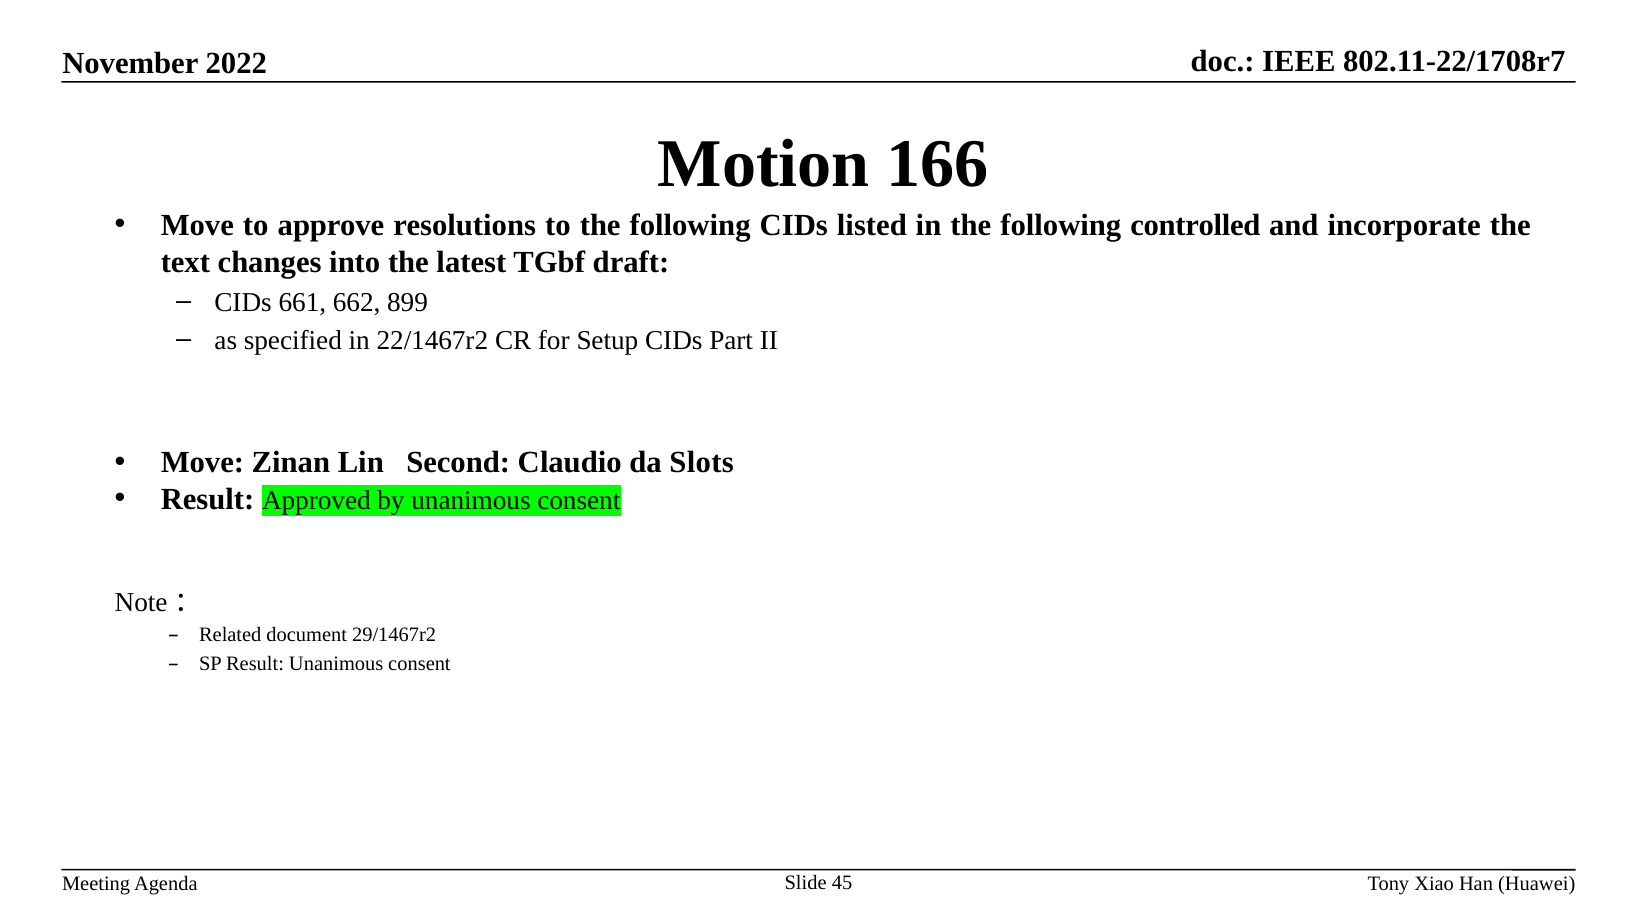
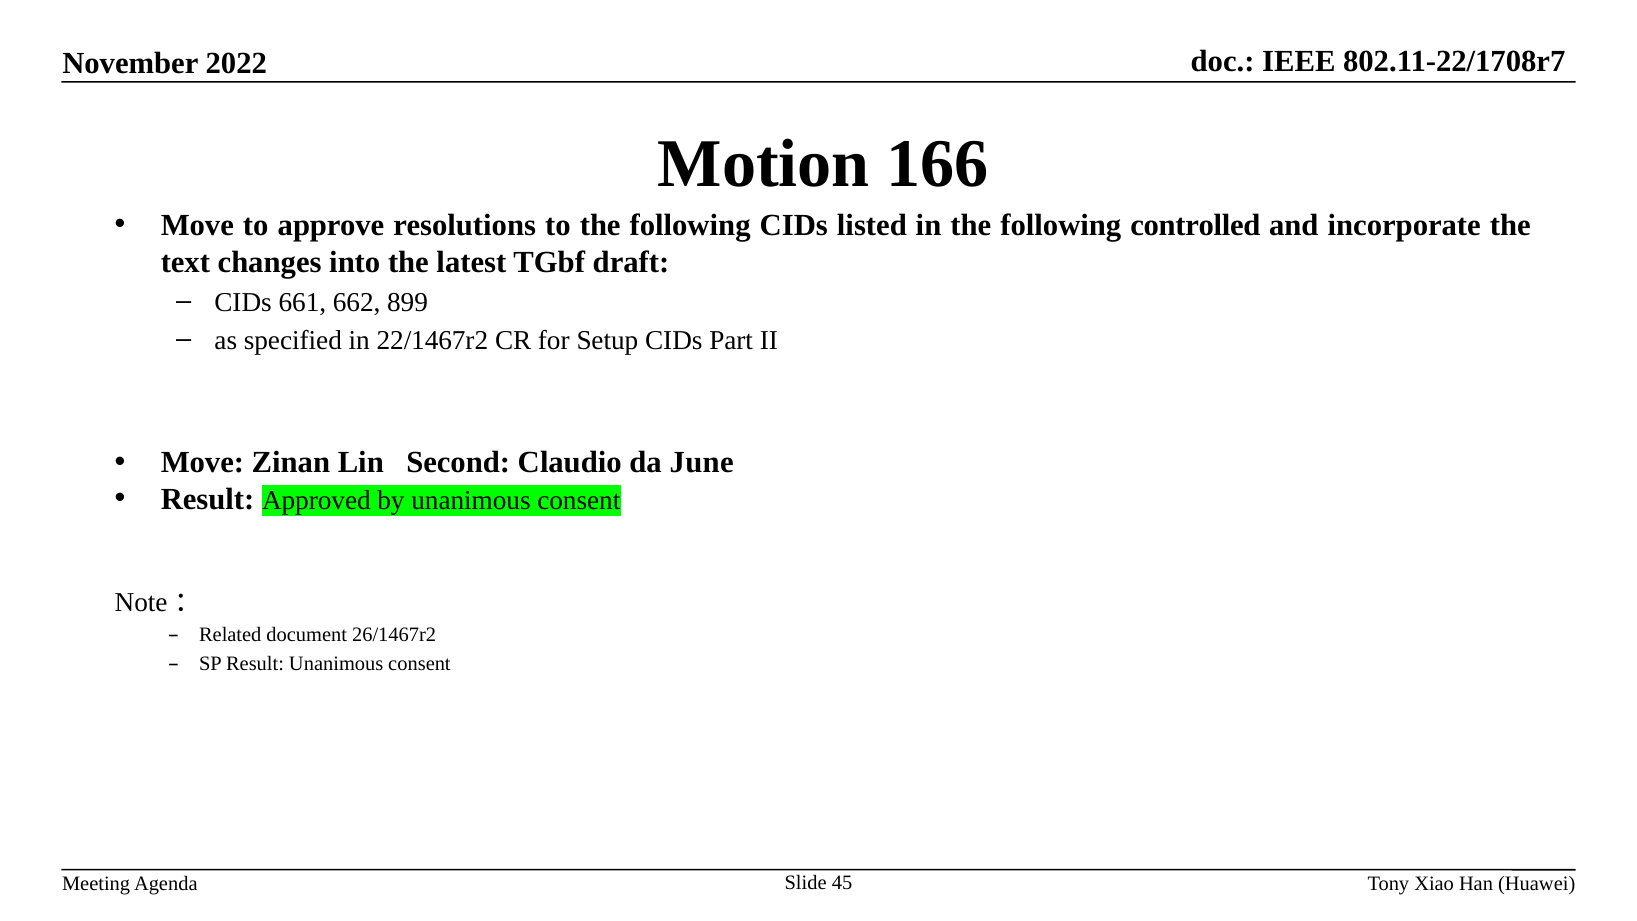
Slots: Slots -> June (702, 463)
29/1467r2: 29/1467r2 -> 26/1467r2 (394, 635)
